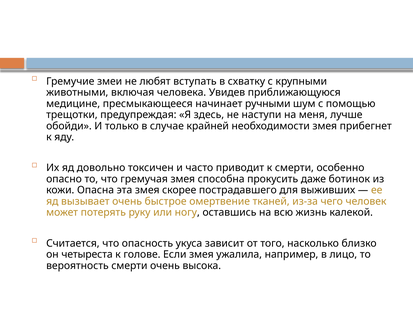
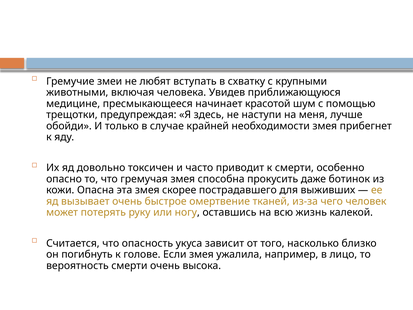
ручными: ручными -> красотой (268, 104)
четыреста: четыреста -> погибнуть (87, 254)
